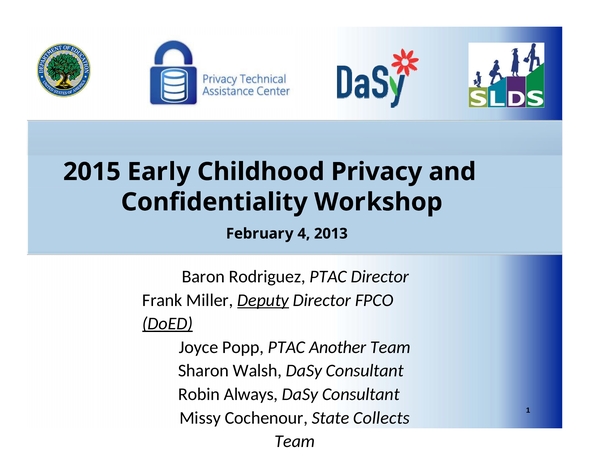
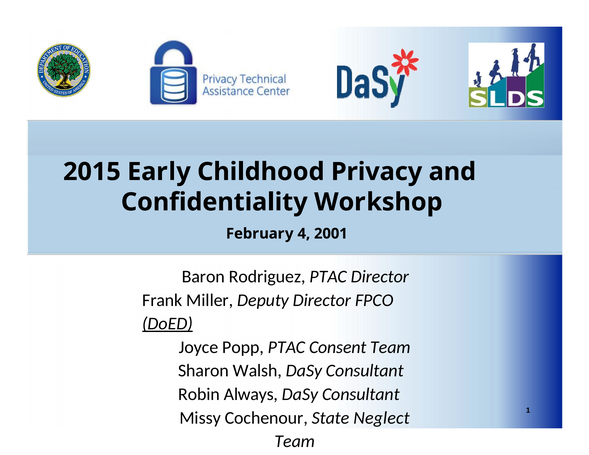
2013: 2013 -> 2001 (331, 234)
Deputy underline: present -> none (263, 300)
Another: Another -> Consent (338, 347)
Collects: Collects -> Neglect (382, 418)
